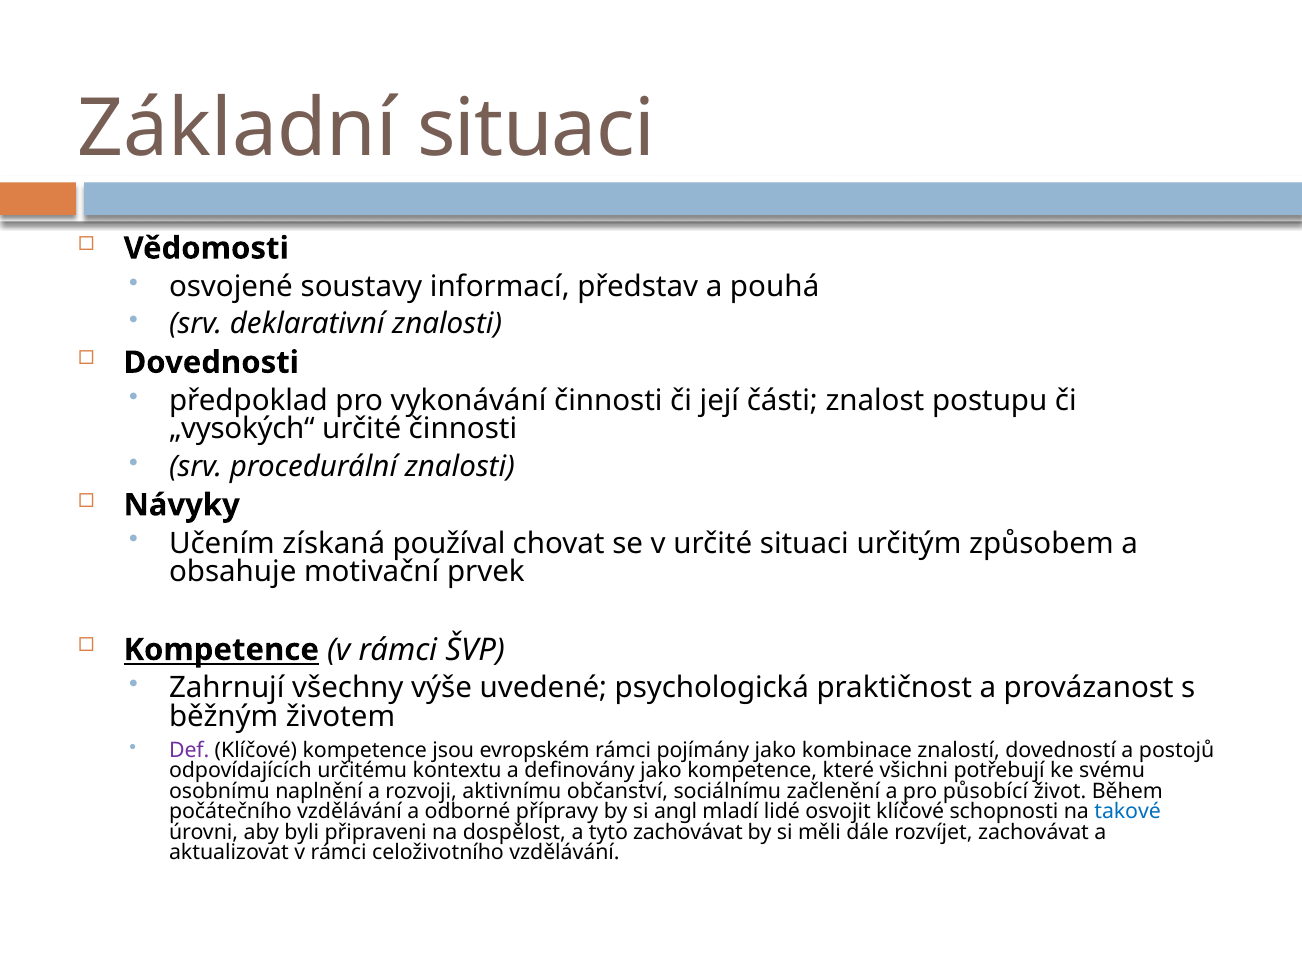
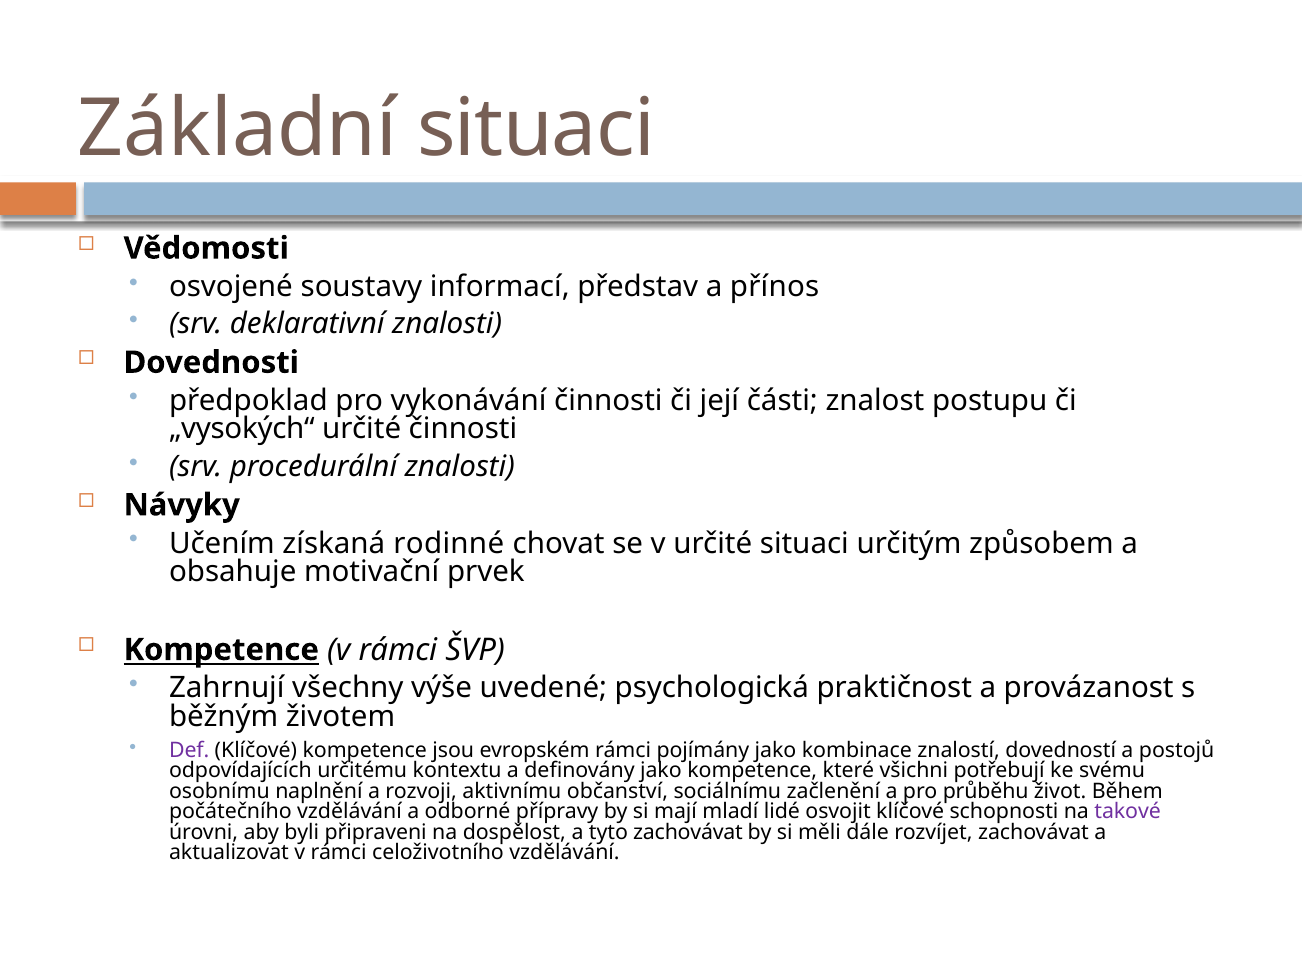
pouhá: pouhá -> přínos (775, 286)
používal: používal -> rodinné (449, 543)
působící: působící -> průběhu (986, 791)
angl: angl -> mají (676, 811)
takové colour: blue -> purple (1128, 811)
